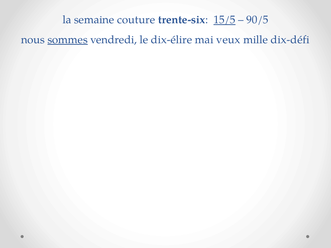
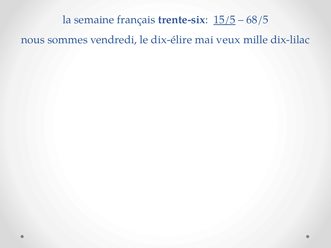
couture: couture -> français (136, 20)
90/5: 90/5 -> 68/5 (257, 20)
sommes underline: present -> none (68, 40)
dix-défi: dix-défi -> dix-lilac (290, 40)
